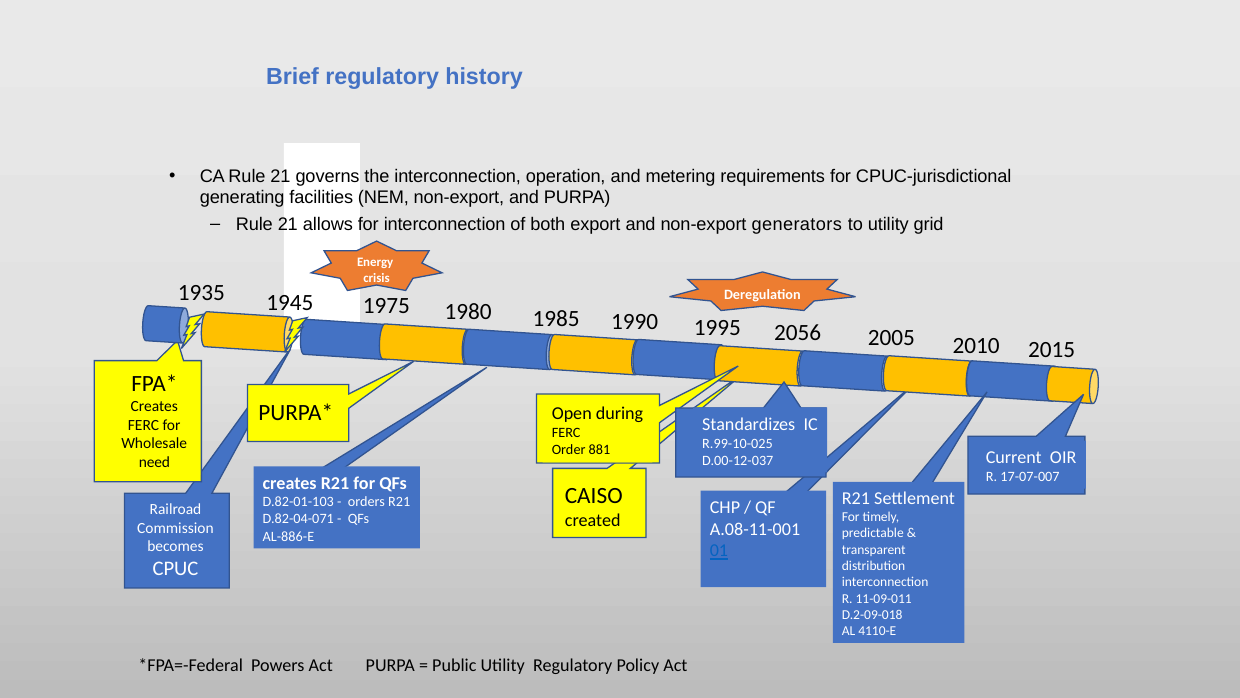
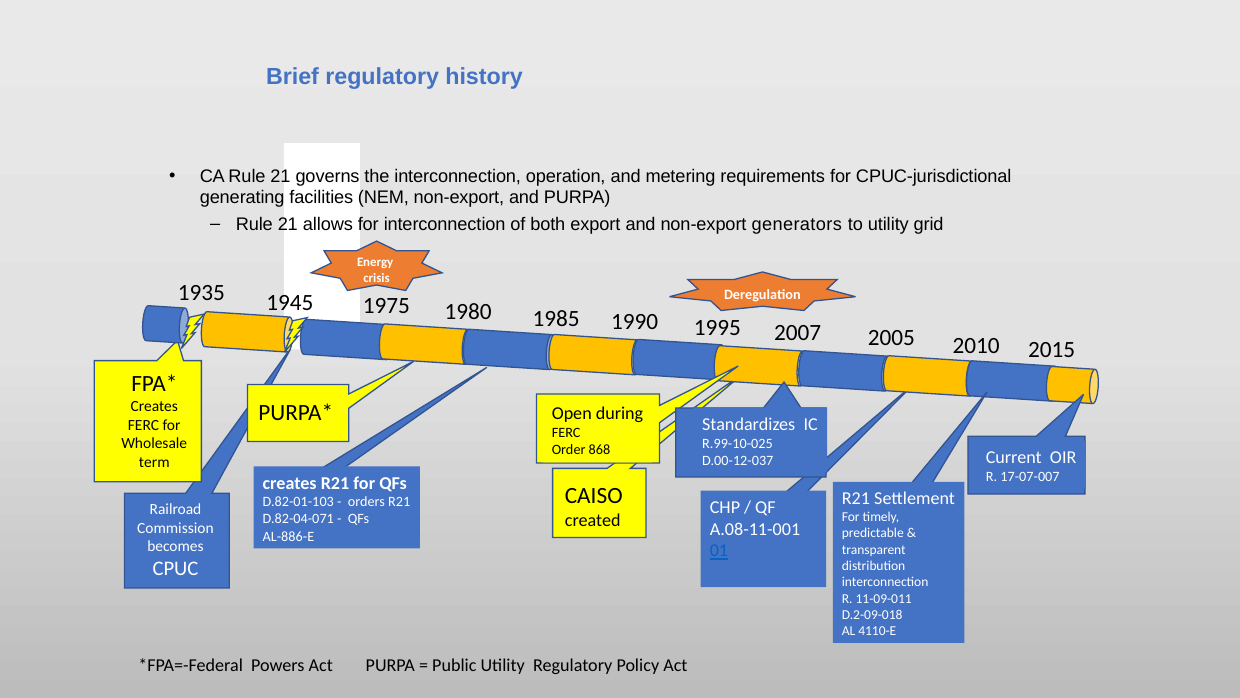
2056: 2056 -> 2007 (798, 333)
881: 881 -> 868 (599, 450)
need: need -> term (154, 462)
